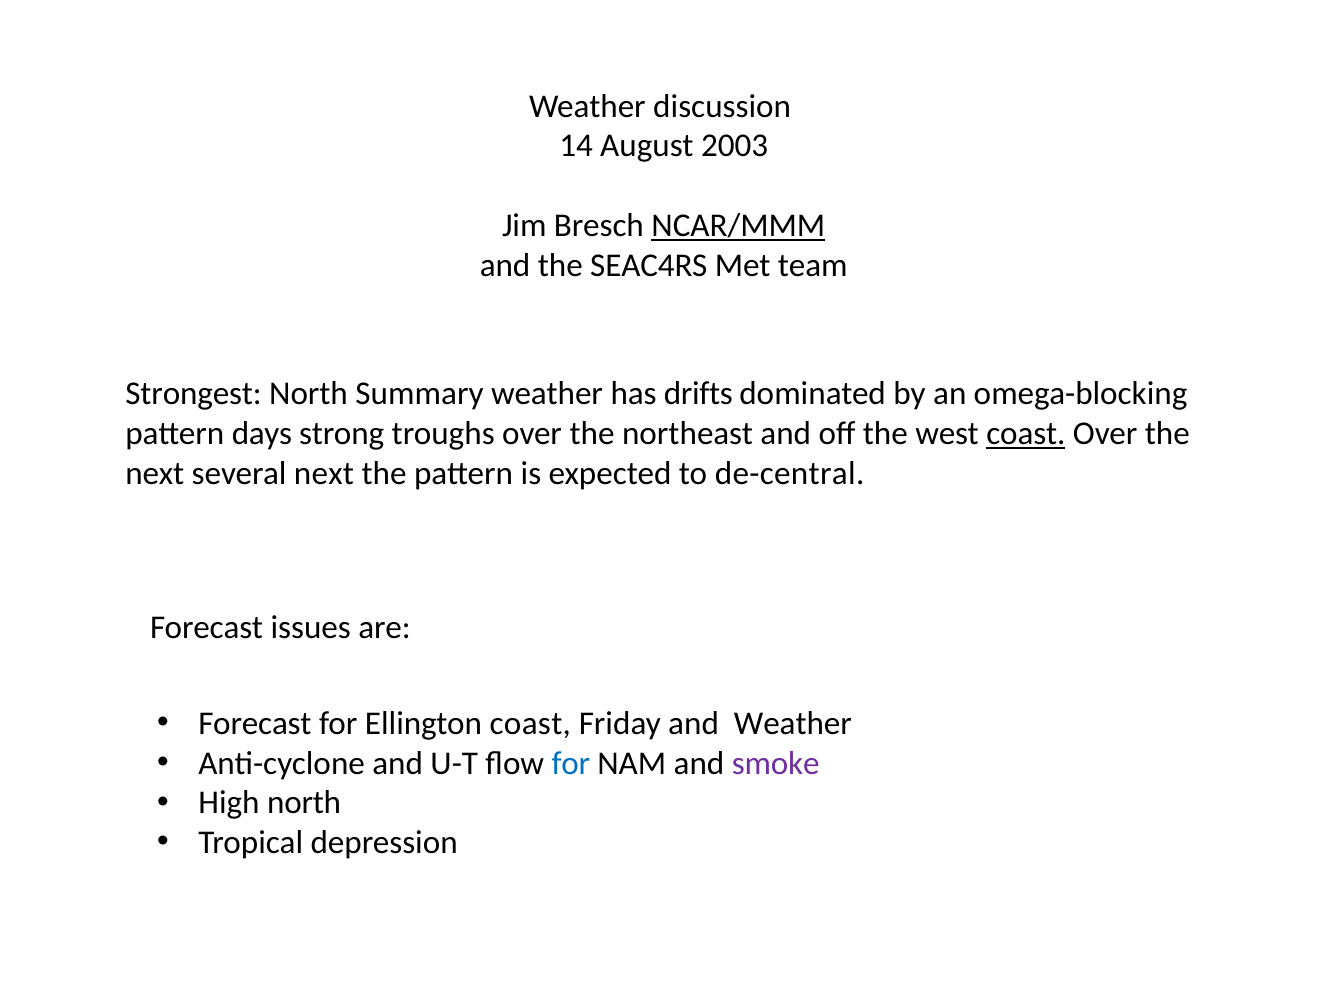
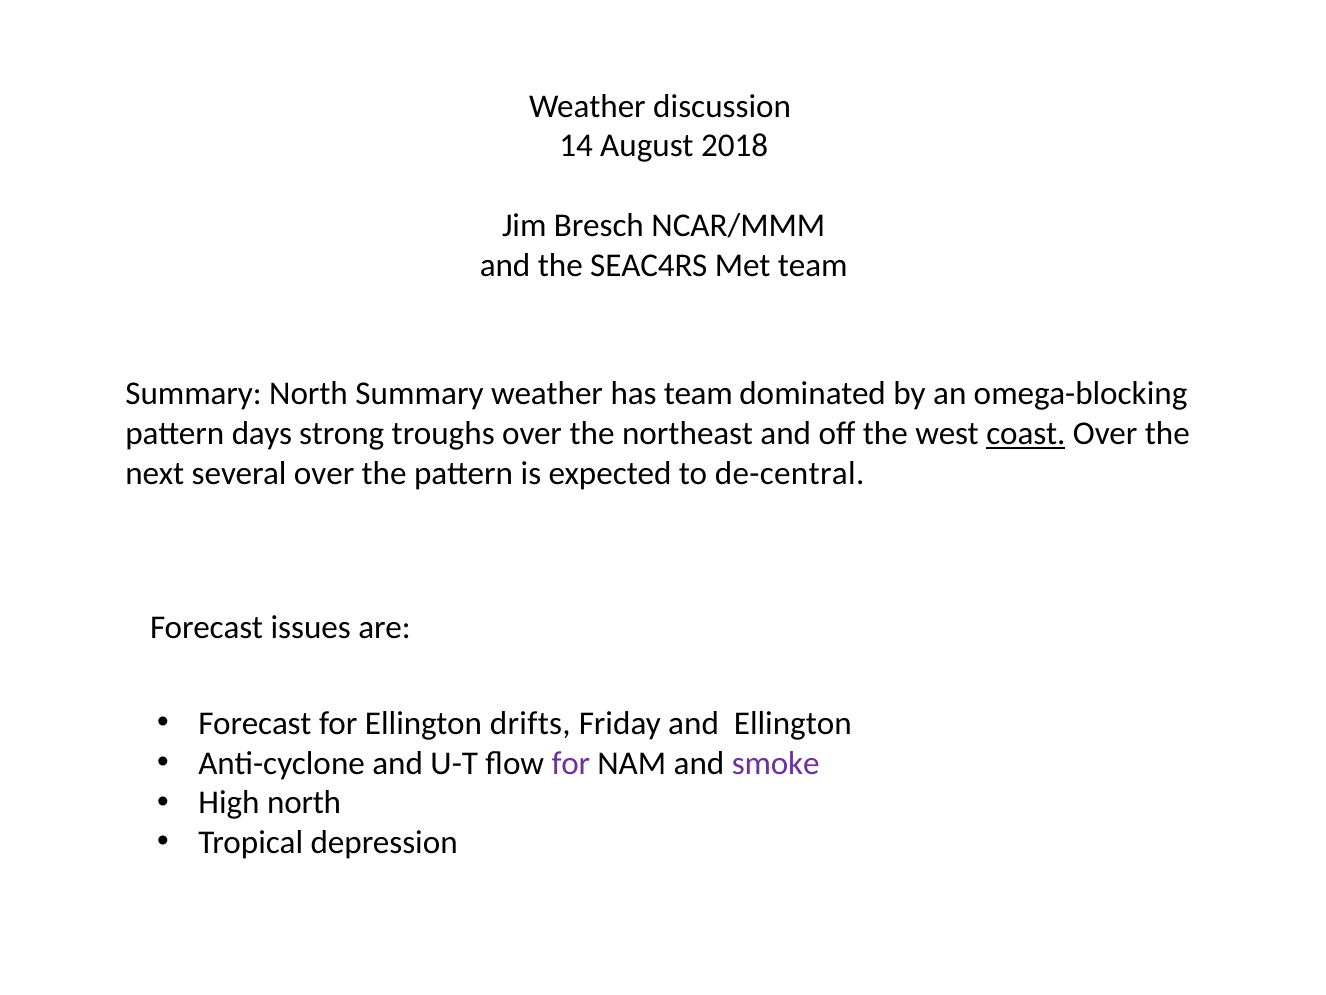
2003: 2003 -> 2018 (735, 146)
NCAR/MMM underline: present -> none (738, 225)
Strongest: Strongest -> Summary (194, 394)
has drifts: drifts -> team (698, 394)
several next: next -> over (324, 473)
Ellington coast: coast -> drifts (530, 723)
and Weather: Weather -> Ellington (793, 723)
for colour: blue -> purple (571, 763)
